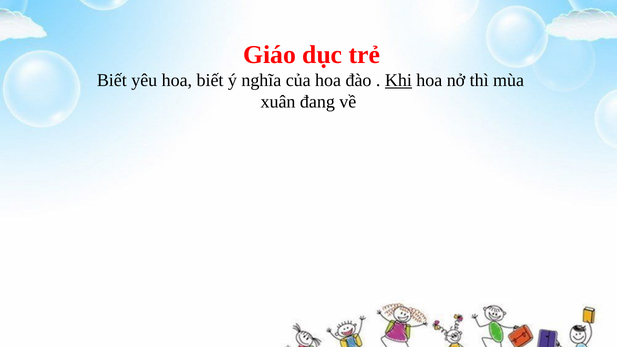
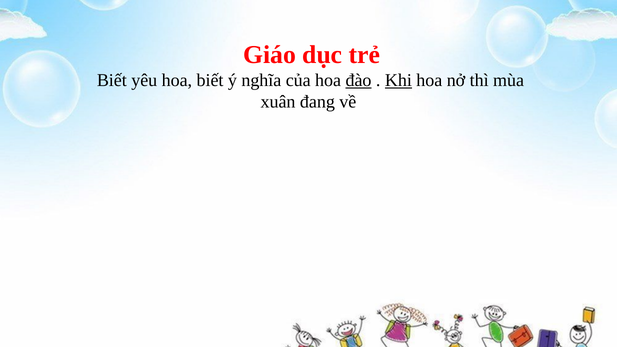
đào underline: none -> present (359, 80)
